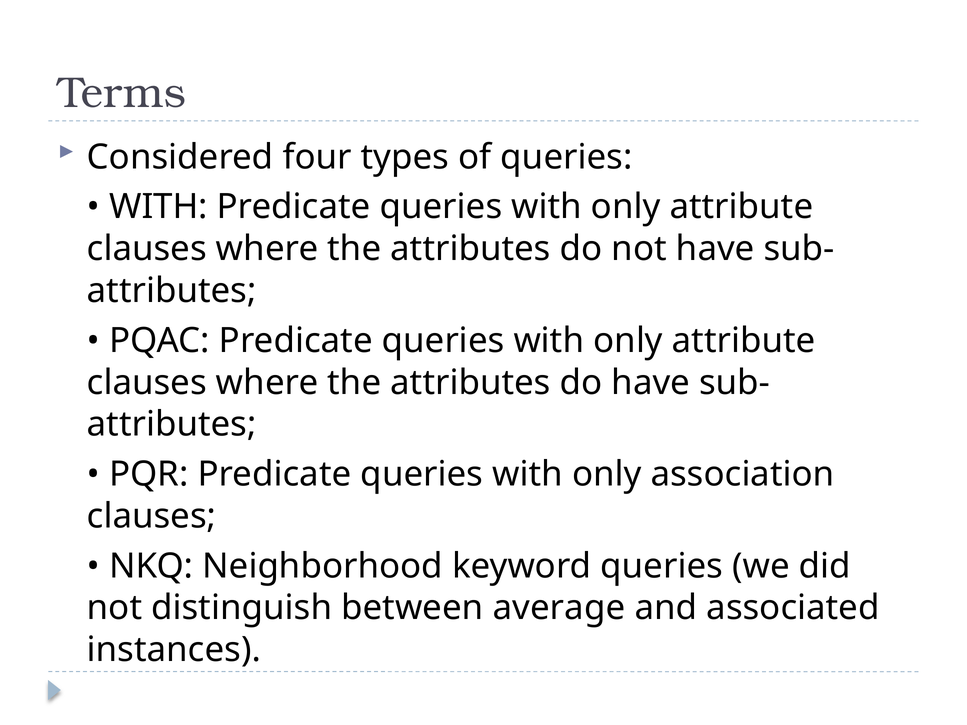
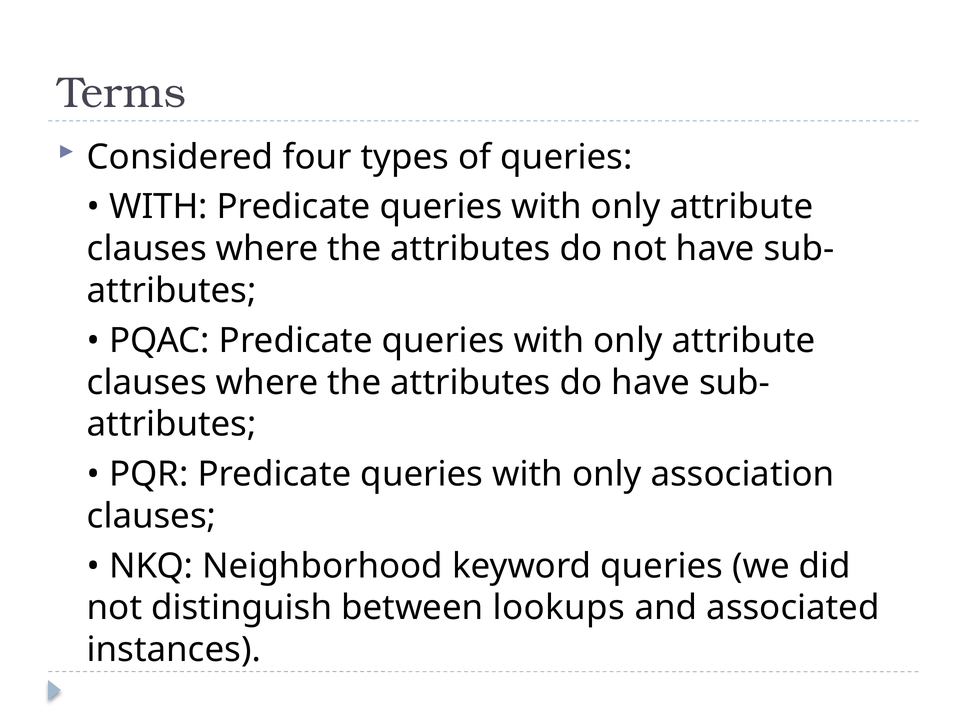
average: average -> lookups (559, 608)
